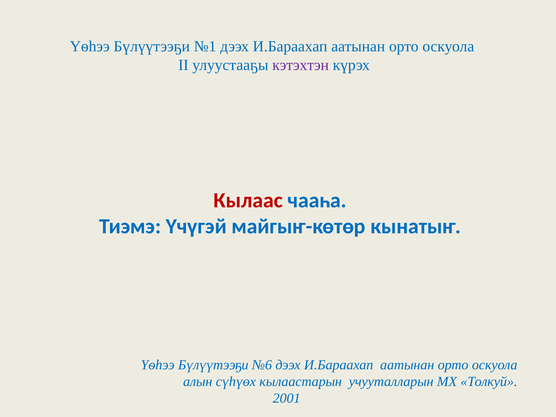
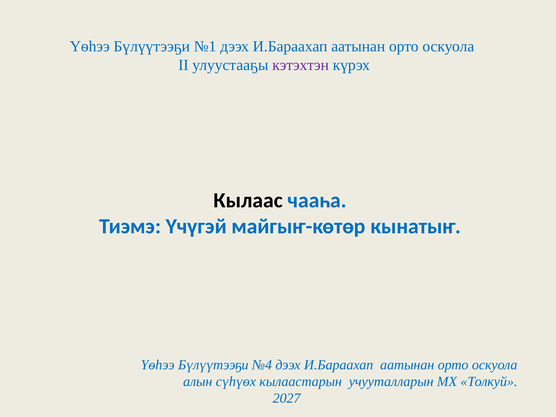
Кылаас colour: red -> black (248, 200)
№6: №6 -> №4 (262, 365)
2001: 2001 -> 2027 (287, 398)
